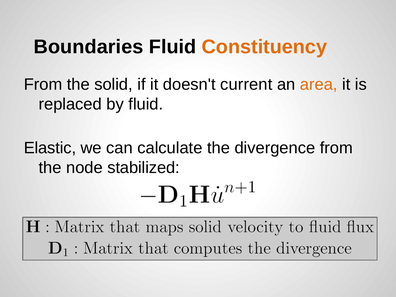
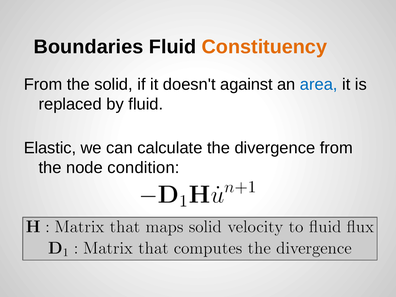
current: current -> against (246, 84)
area colour: orange -> blue (319, 84)
stabilized: stabilized -> condition (143, 168)
